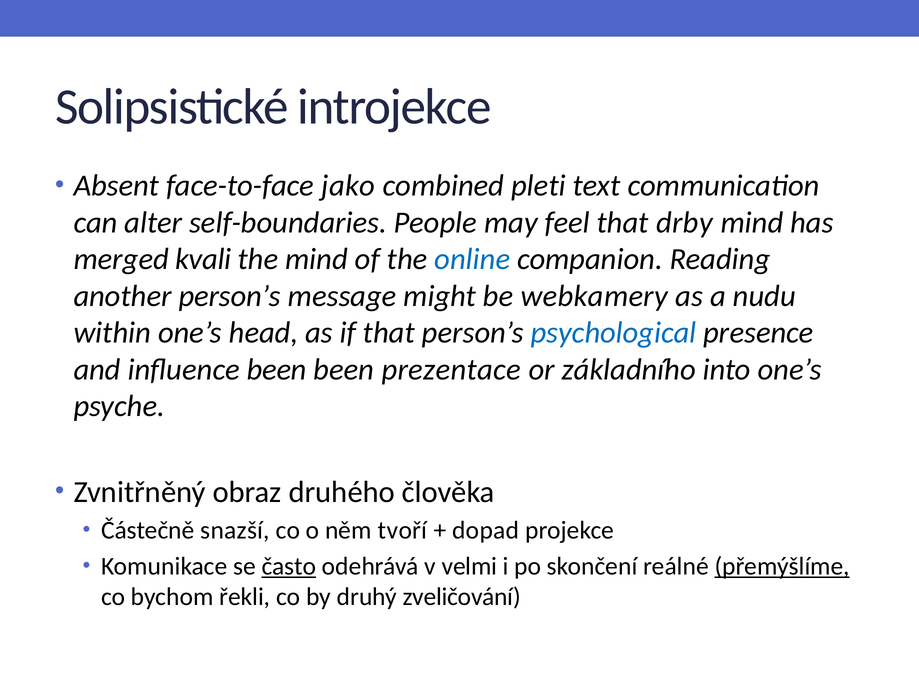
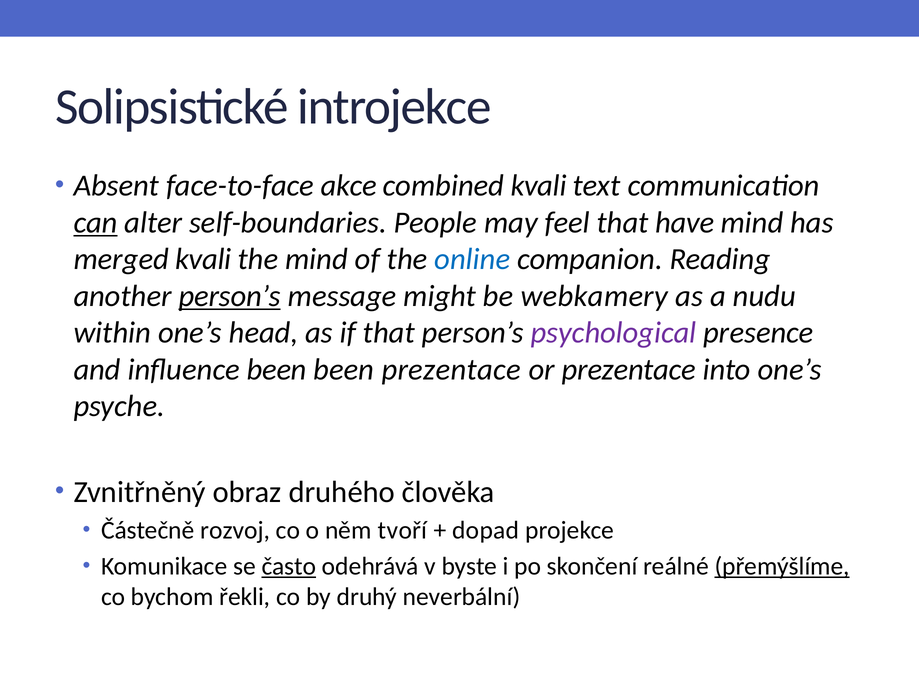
jako: jako -> akce (349, 186)
combined pleti: pleti -> kvali (539, 186)
can underline: none -> present (96, 223)
drby: drby -> have (685, 223)
person’s underline: none -> present (230, 296)
psychological colour: blue -> purple (614, 333)
or základního: základního -> prezentace (629, 370)
snazší: snazší -> rozvoj (235, 531)
velmi: velmi -> byste (469, 567)
zveličování: zveličování -> neverbální (462, 597)
